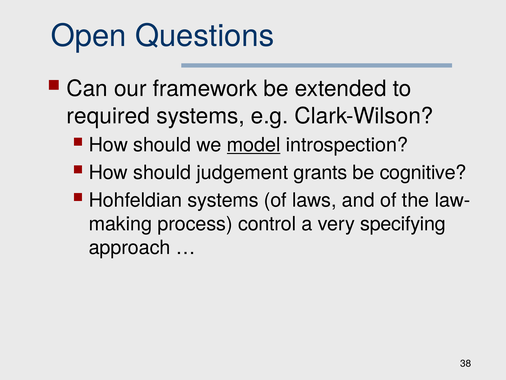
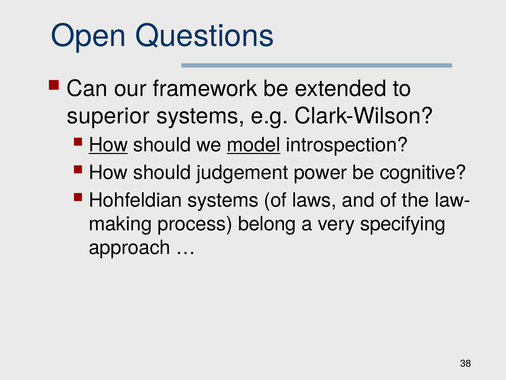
required: required -> superior (108, 116)
How underline: none -> present (108, 145)
grants: grants -> power (320, 172)
control: control -> belong (267, 224)
